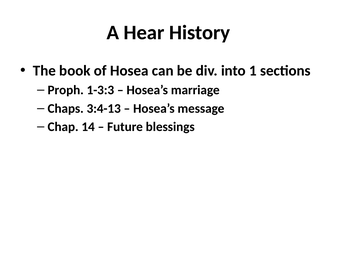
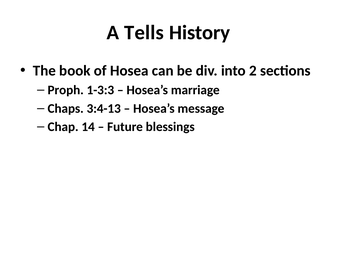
Hear: Hear -> Tells (144, 33)
1: 1 -> 2 (253, 71)
